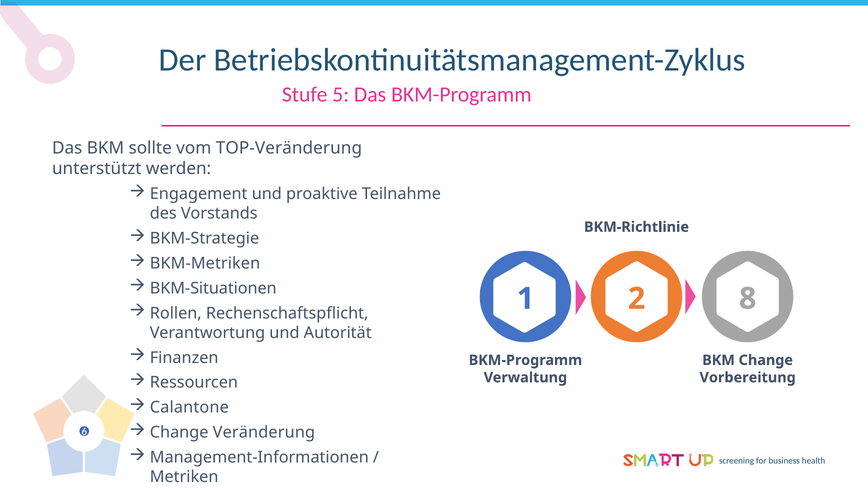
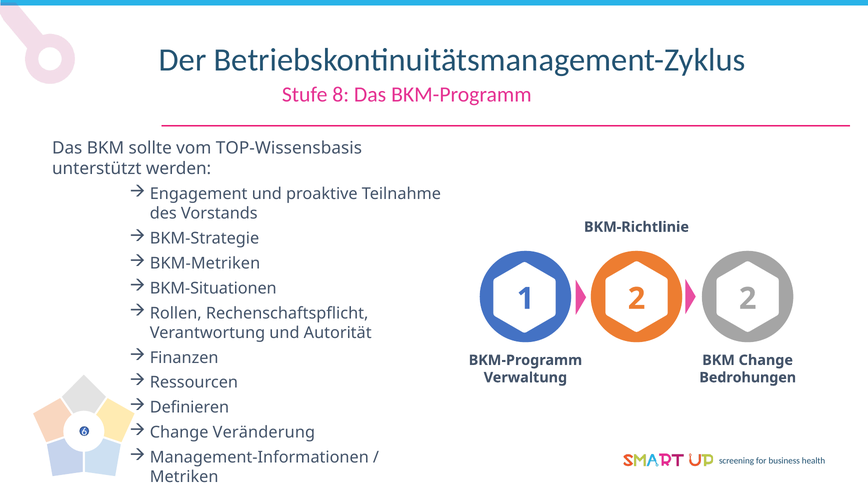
5: 5 -> 8 (341, 95)
TOP-Veränderung: TOP-Veränderung -> TOP-Wissensbasis (289, 148)
2 8: 8 -> 2 (748, 299)
Vorbereitung: Vorbereitung -> Bedrohungen (748, 378)
Calantone: Calantone -> Definieren (189, 408)
